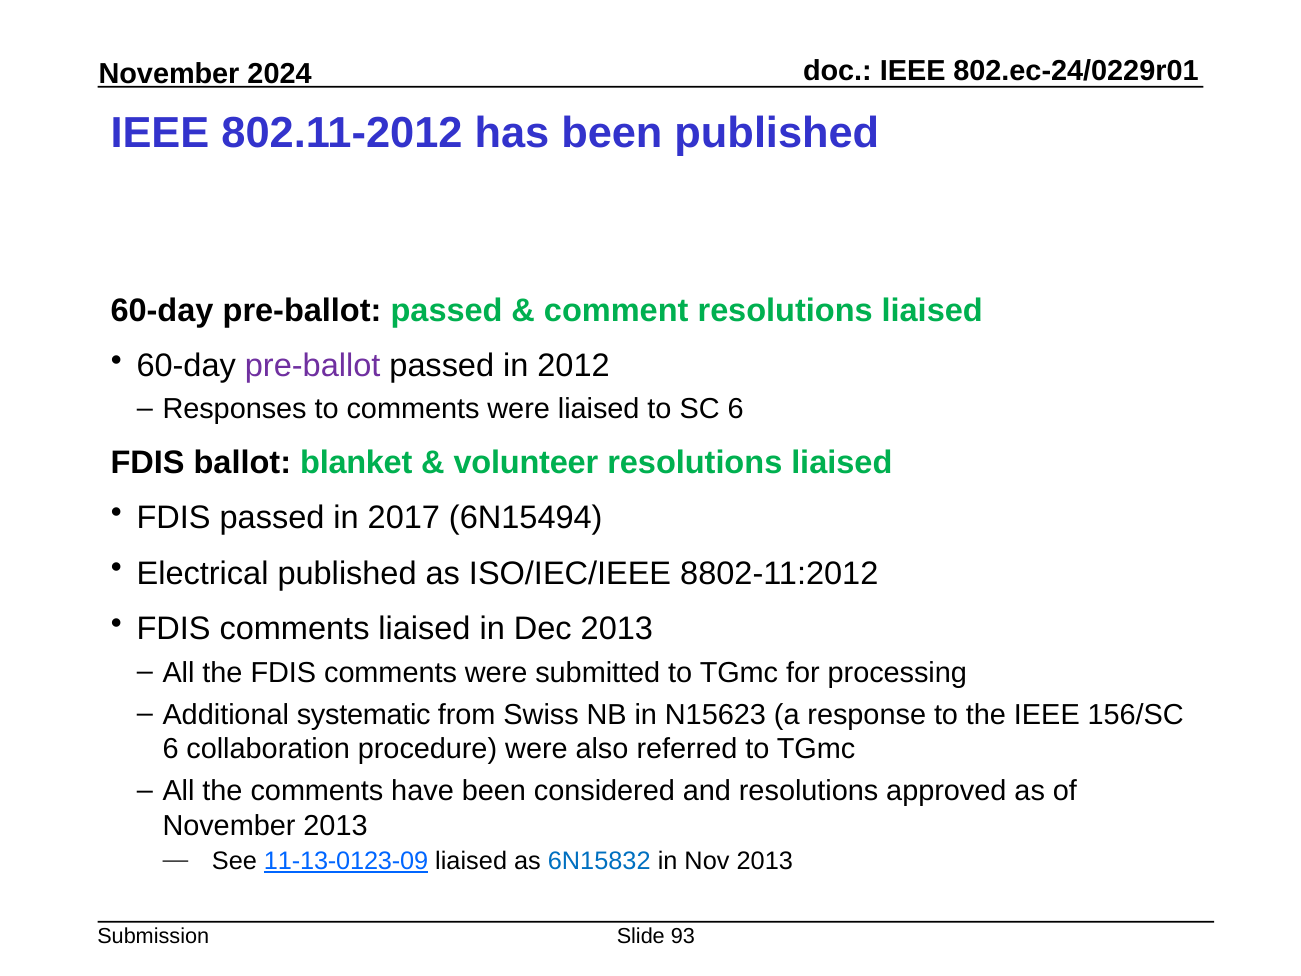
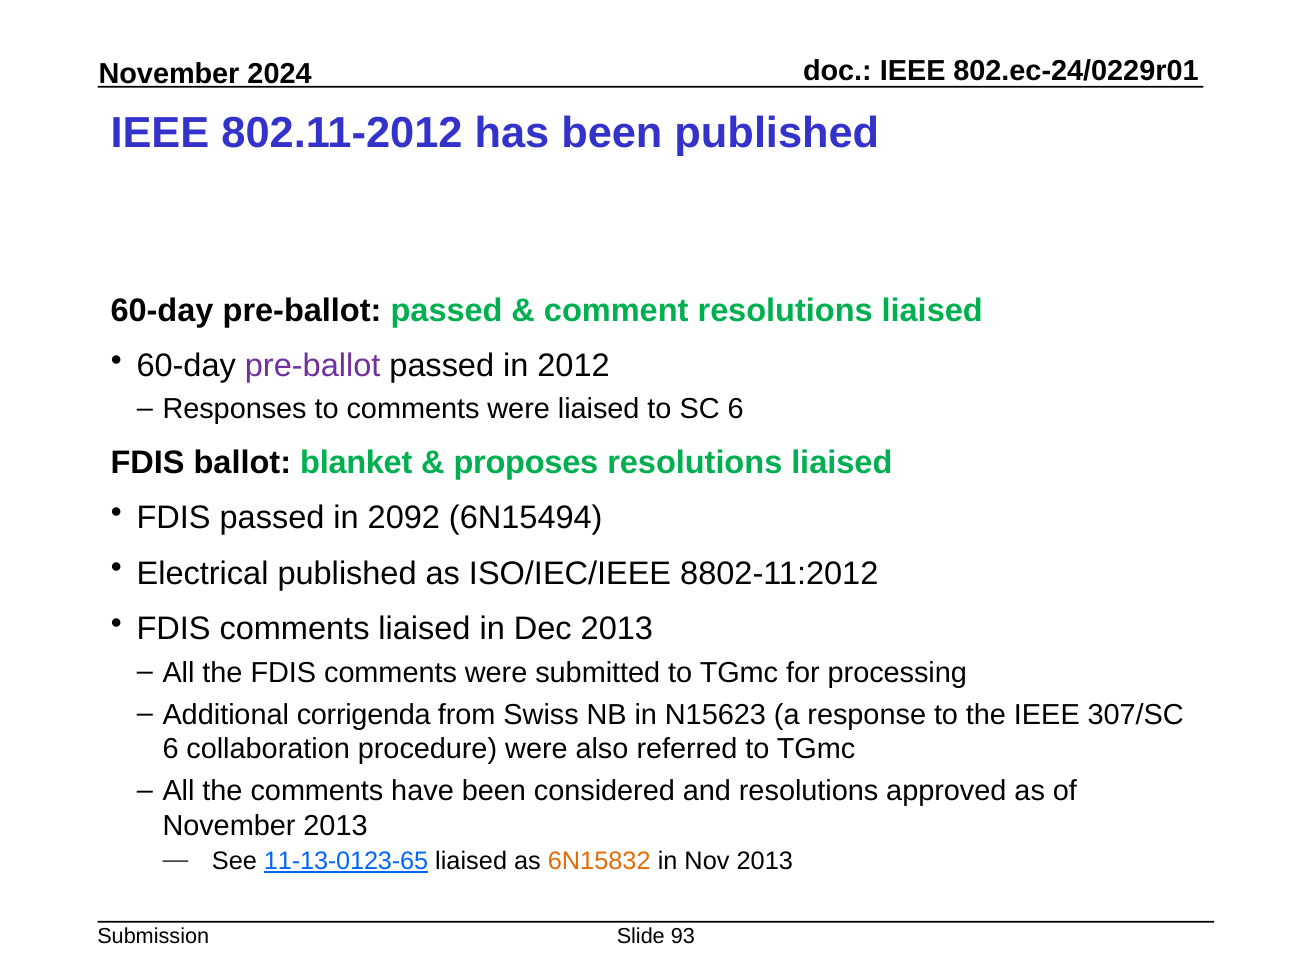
volunteer: volunteer -> proposes (526, 463)
2017: 2017 -> 2092 (404, 518)
systematic: systematic -> corrigenda (364, 714)
156/SC: 156/SC -> 307/SC (1136, 714)
11-13-0123-09: 11-13-0123-09 -> 11-13-0123-65 (346, 860)
6N15832 colour: blue -> orange (599, 860)
